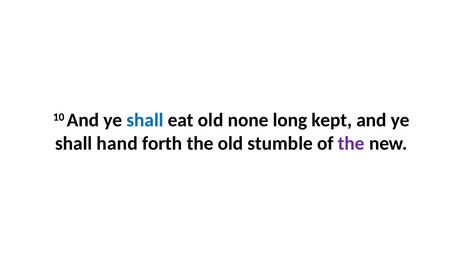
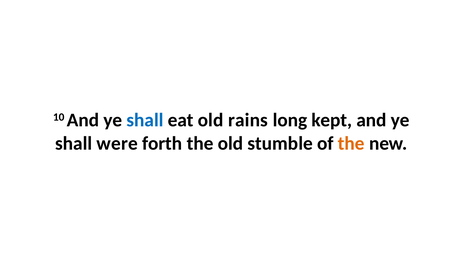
none: none -> rains (248, 120)
hand: hand -> were (117, 143)
the colour: purple -> orange (351, 143)
